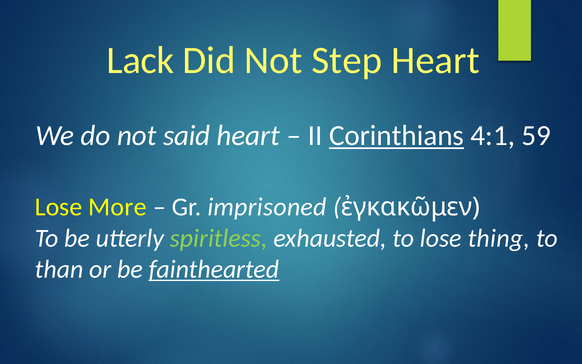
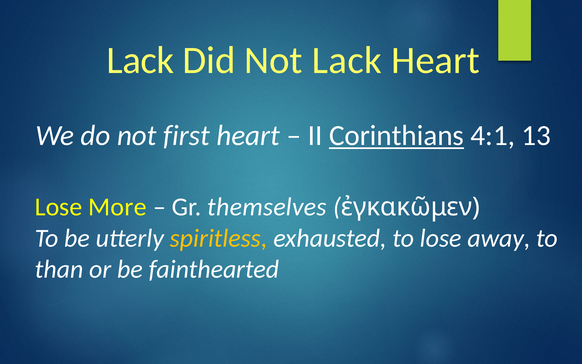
Not Step: Step -> Lack (347, 60)
said: said -> first (187, 136)
59: 59 -> 13 (536, 136)
imprisoned: imprisoned -> themselves (267, 207)
spiritless colour: light green -> yellow (219, 238)
thing: thing -> away (499, 238)
fainthearted underline: present -> none (214, 269)
